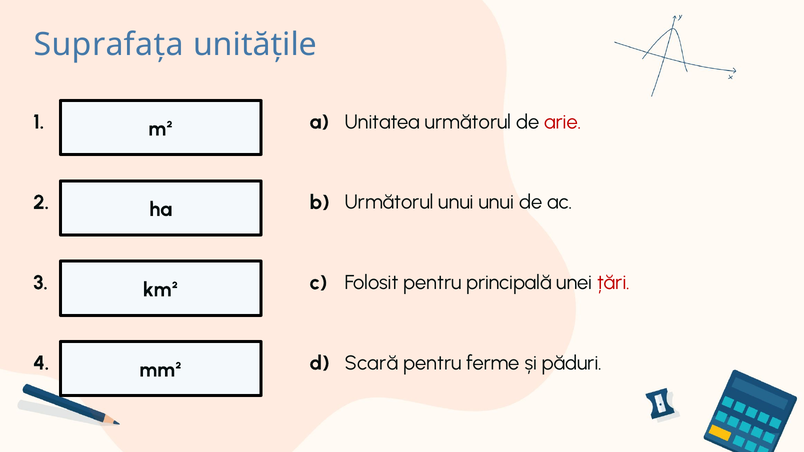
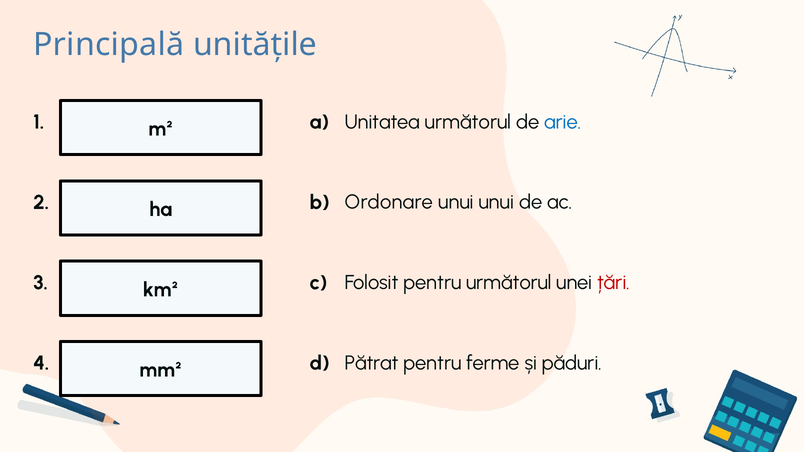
Suprafața: Suprafața -> Principală (109, 45)
arie colour: red -> blue (563, 122)
b Următorul: Următorul -> Ordonare (389, 202)
pentru principală: principală -> următorul (509, 283)
Scară: Scară -> Pătrat (372, 363)
